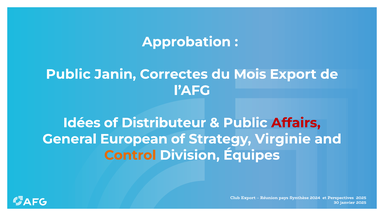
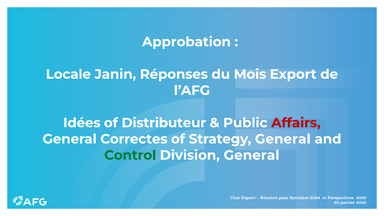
Public: Public -> Locale (68, 74)
Correctes: Correctes -> Réponses (174, 74)
European: European -> Correctes (134, 139)
Strategy Virginie: Virginie -> General (283, 139)
Control colour: orange -> green (130, 155)
Division Équipes: Équipes -> General (252, 155)
